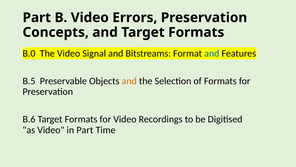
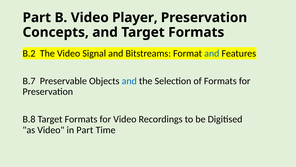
Errors: Errors -> Player (135, 18)
B.0: B.0 -> B.2 (29, 53)
B.5: B.5 -> B.7 (29, 81)
and colour: orange -> blue (129, 81)
B.6: B.6 -> B.8 (29, 119)
